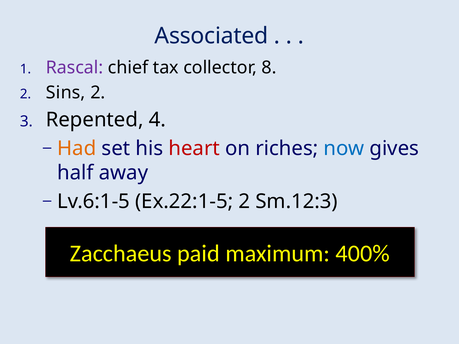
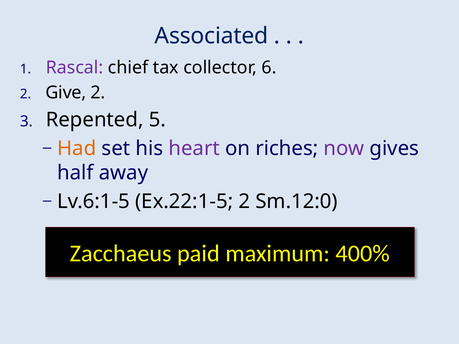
8: 8 -> 6 (269, 68)
Sins: Sins -> Give (66, 93)
4: 4 -> 5 (157, 120)
heart colour: red -> purple (194, 149)
now colour: blue -> purple (344, 149)
Sm.12:3: Sm.12:3 -> Sm.12:0 (297, 202)
